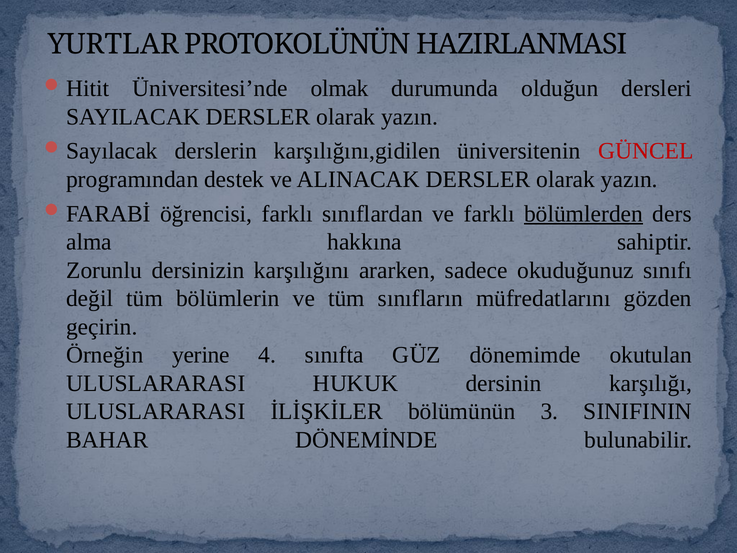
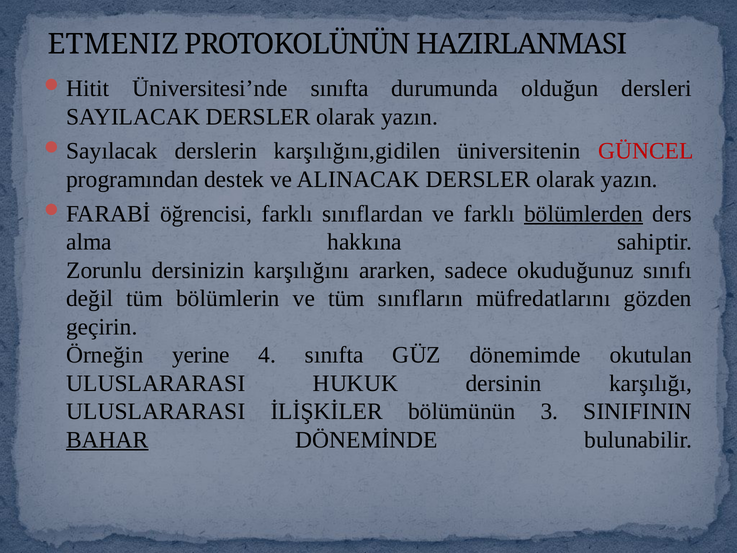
YURTLAR: YURTLAR -> ETMENIZ (113, 44)
Üniversitesi’nde olmak: olmak -> sınıfta (340, 88)
BAHAR underline: none -> present (107, 440)
